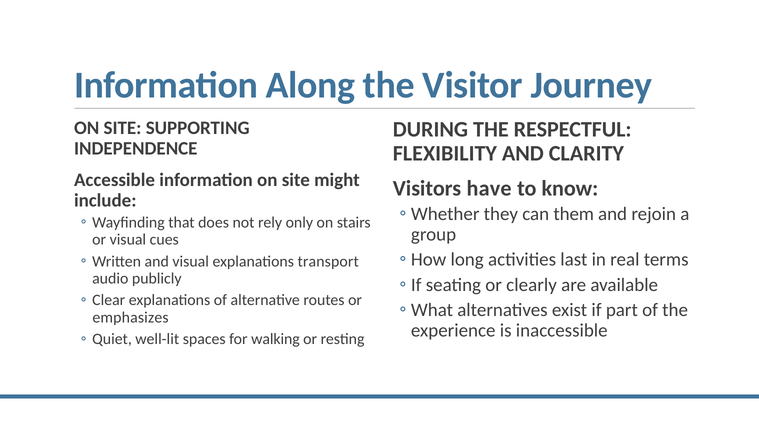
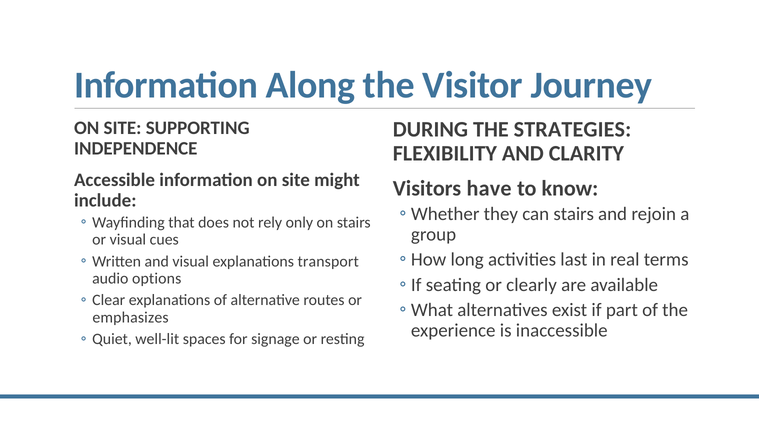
RESPECTFUL: RESPECTFUL -> STRATEGIES (572, 130)
can them: them -> stairs (574, 214)
publicly: publicly -> options (157, 278)
walking: walking -> signage (275, 339)
